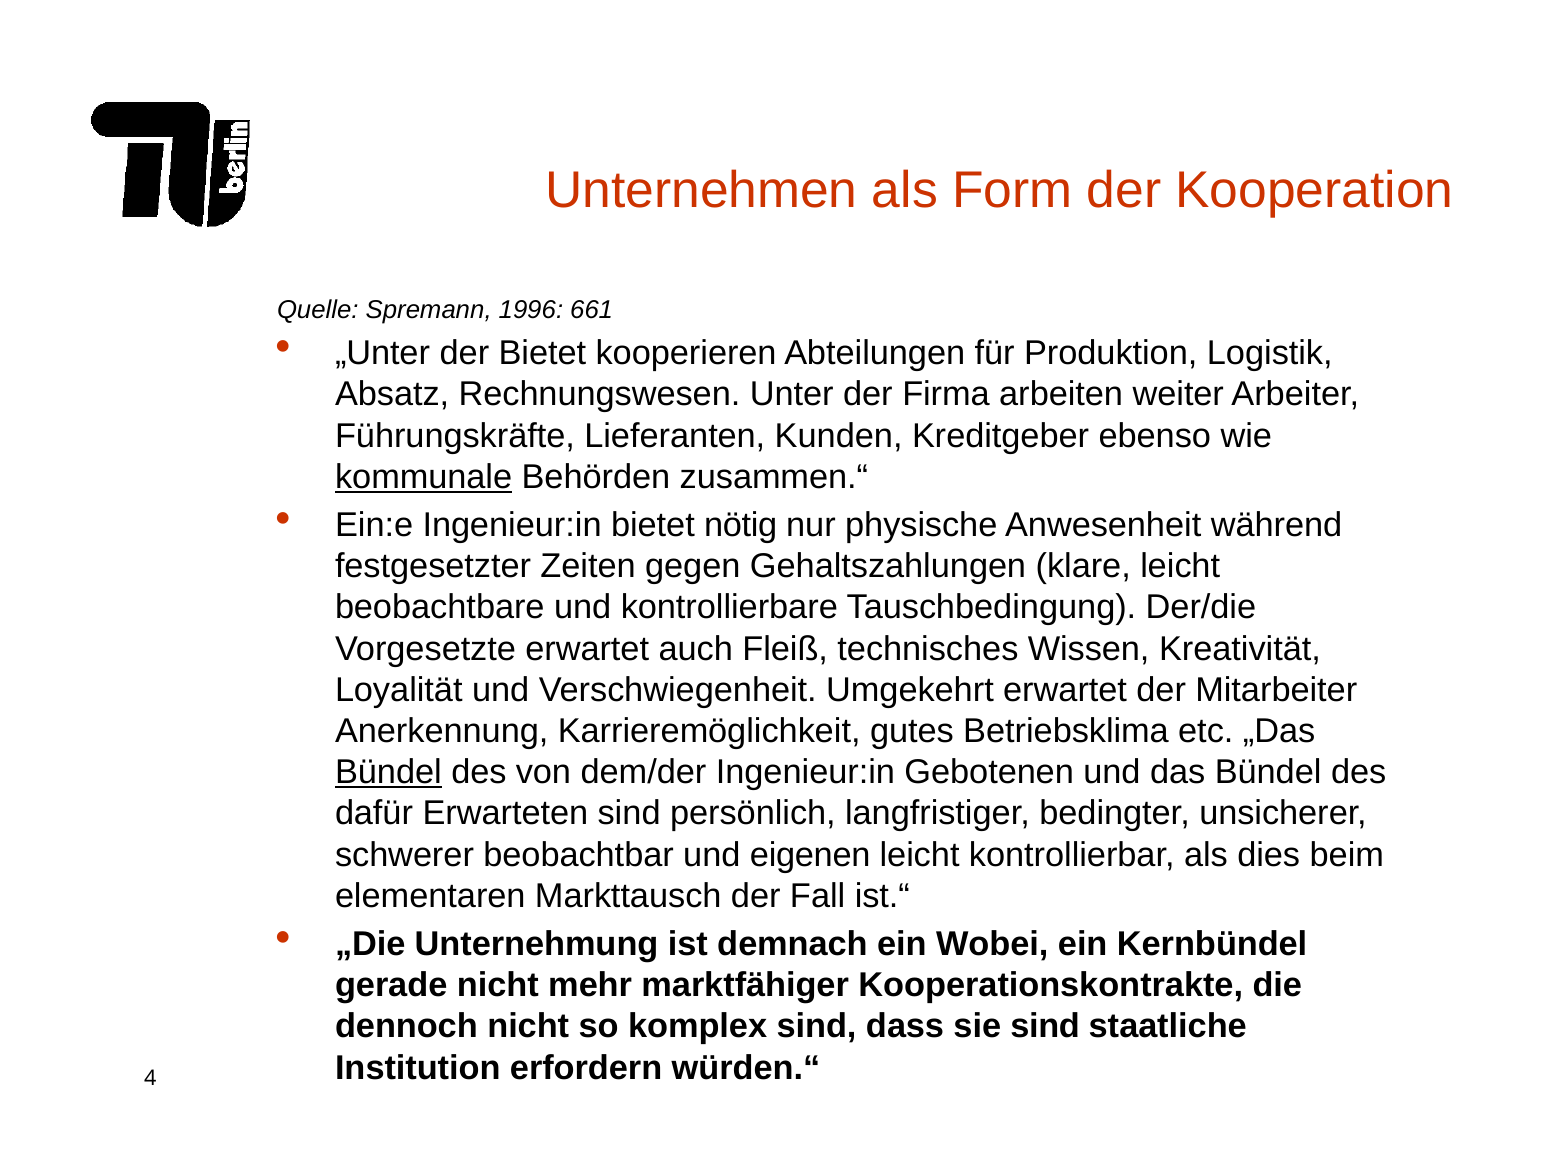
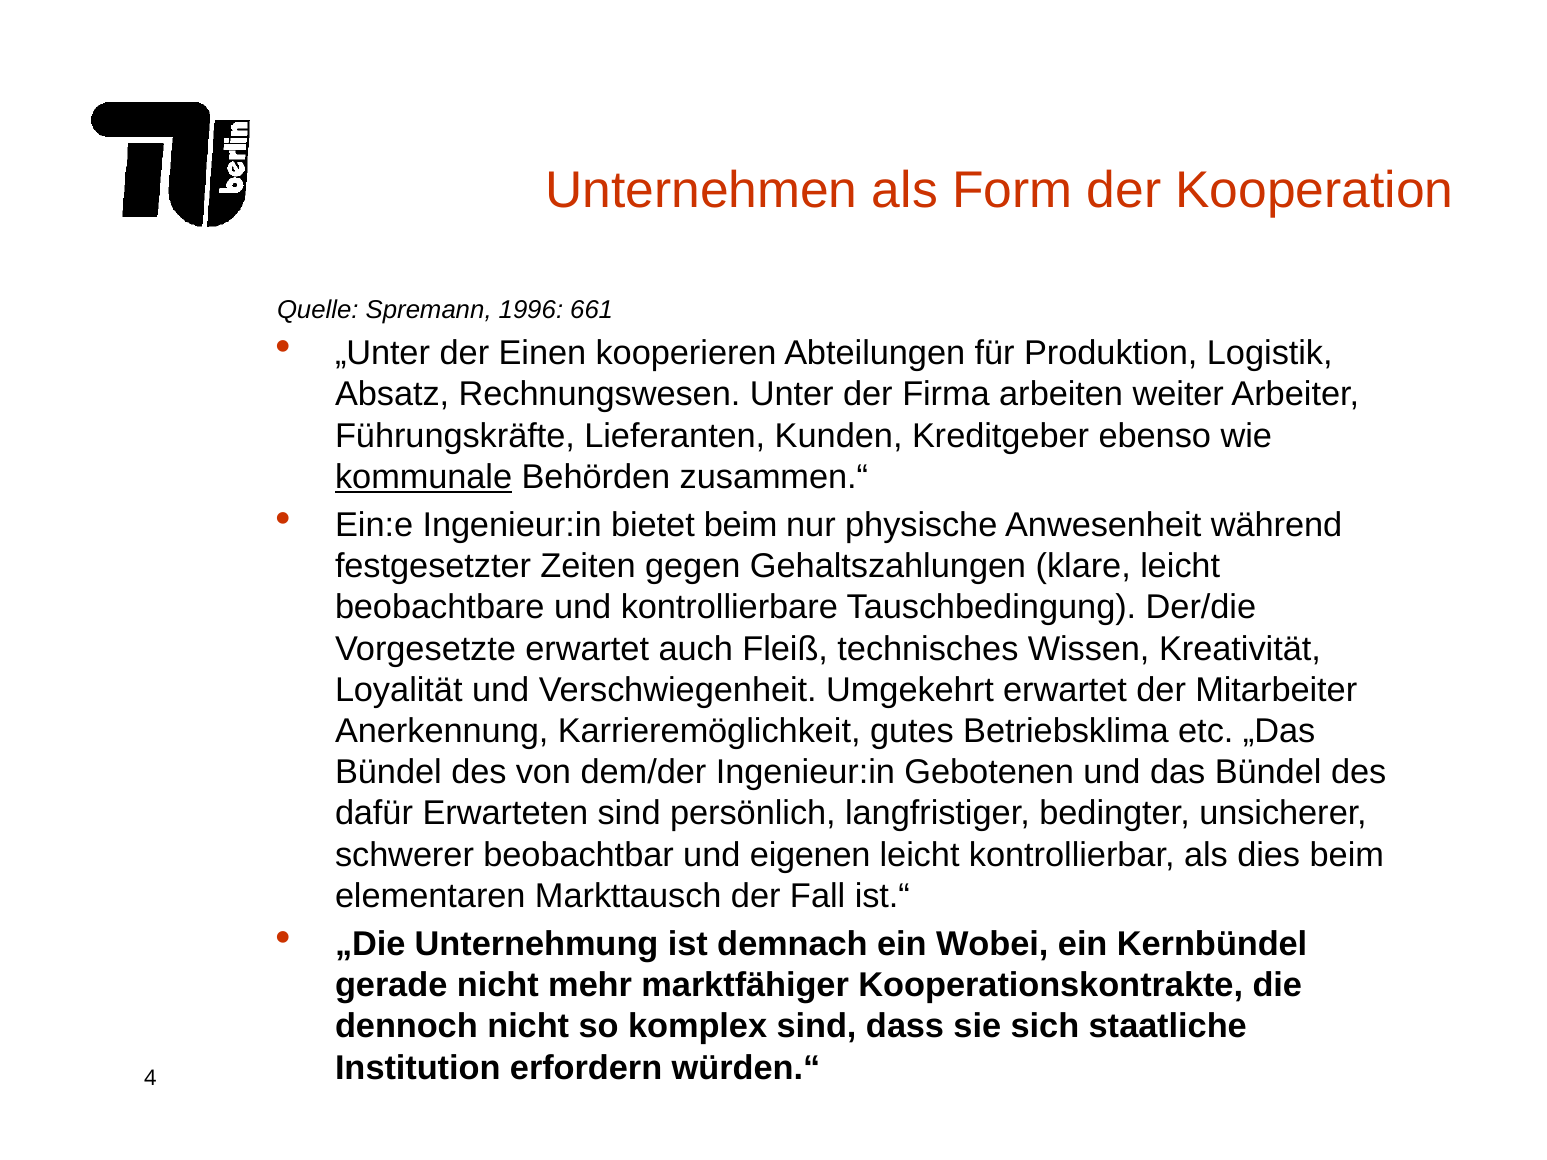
der Bietet: Bietet -> Einen (542, 353)
bietet nötig: nötig -> beim (741, 525)
Bündel underline: present -> none (388, 773)
sie sind: sind -> sich (1045, 1027)
